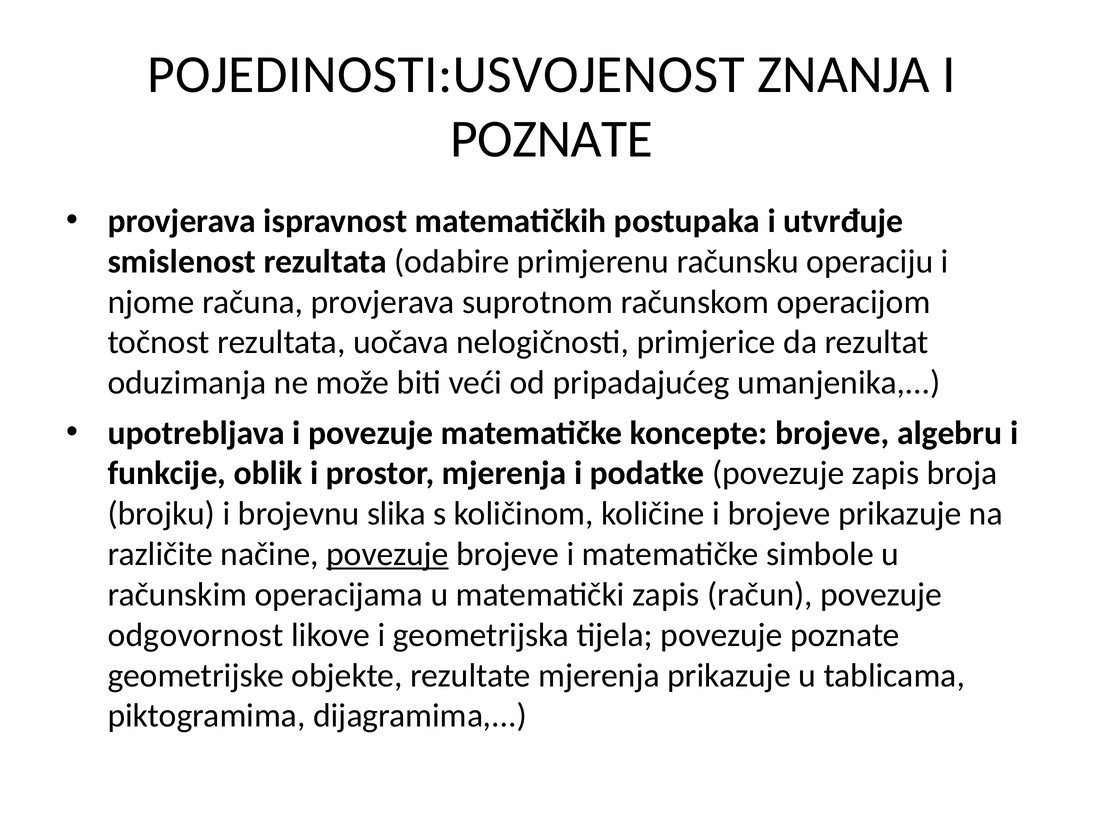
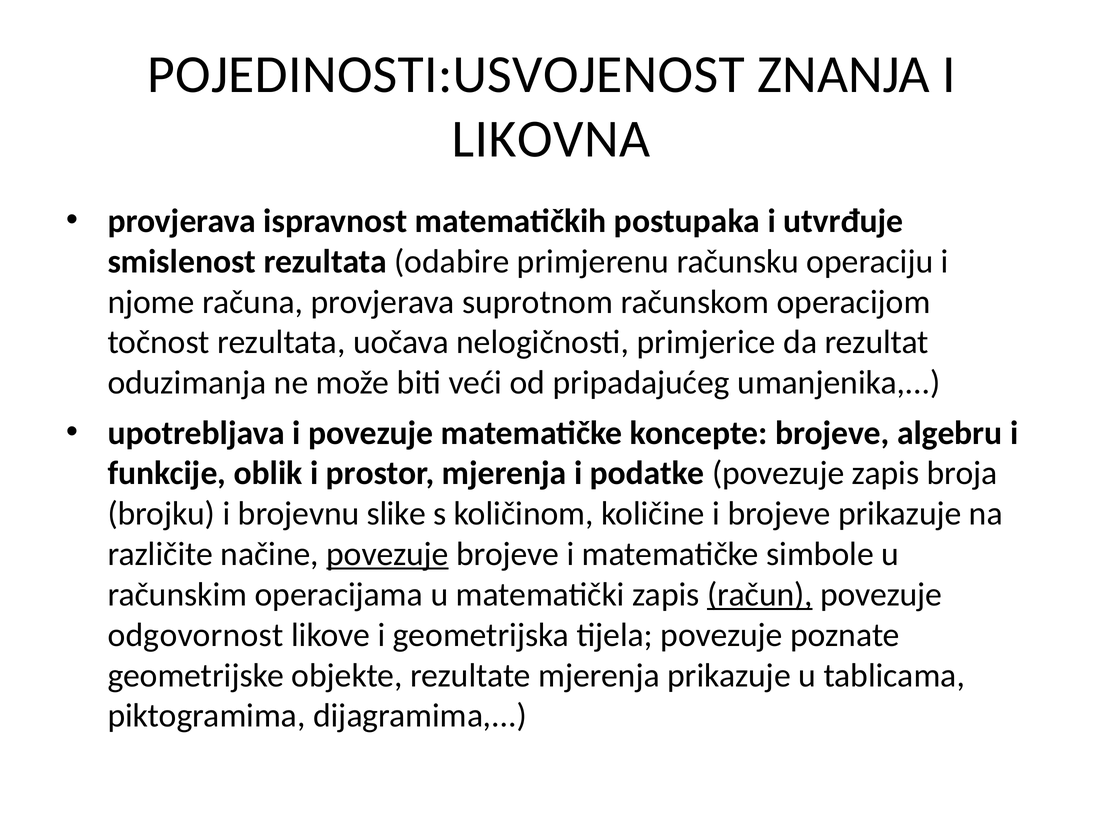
POZNATE: POZNATE -> LIKOVNA (551, 139)
slika: slika -> slike (396, 514)
račun underline: none -> present (760, 595)
